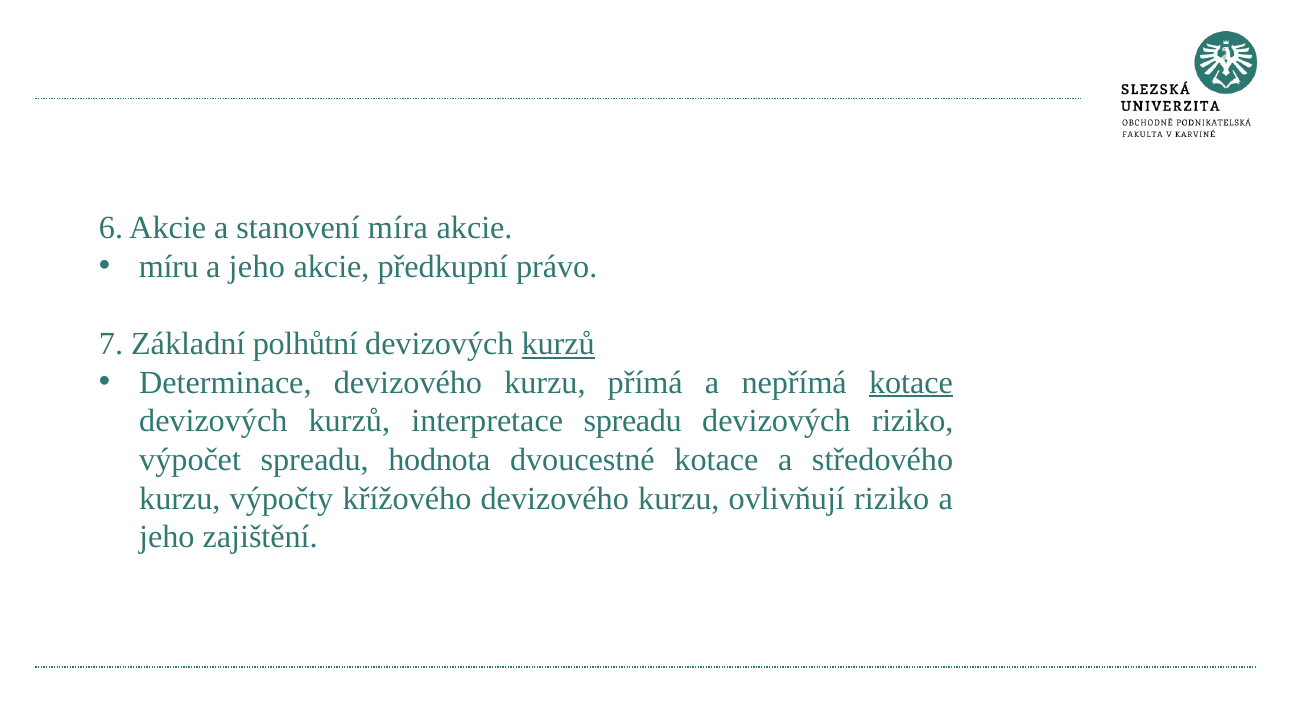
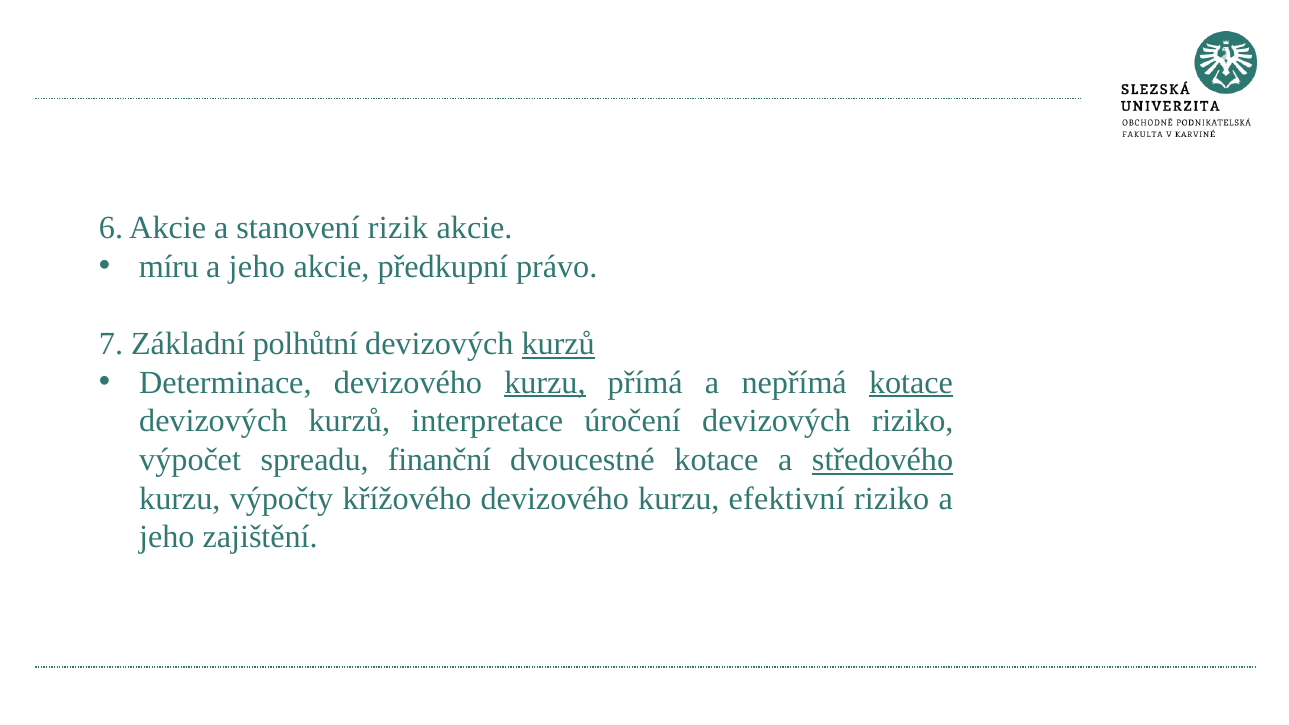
míra: míra -> rizik (398, 228)
kurzu underline: none -> present (545, 383)
interpretace spreadu: spreadu -> úročení (633, 421)
hodnota: hodnota -> finanční (439, 460)
středového underline: none -> present (883, 460)
ovlivňují: ovlivňují -> efektivní (787, 499)
